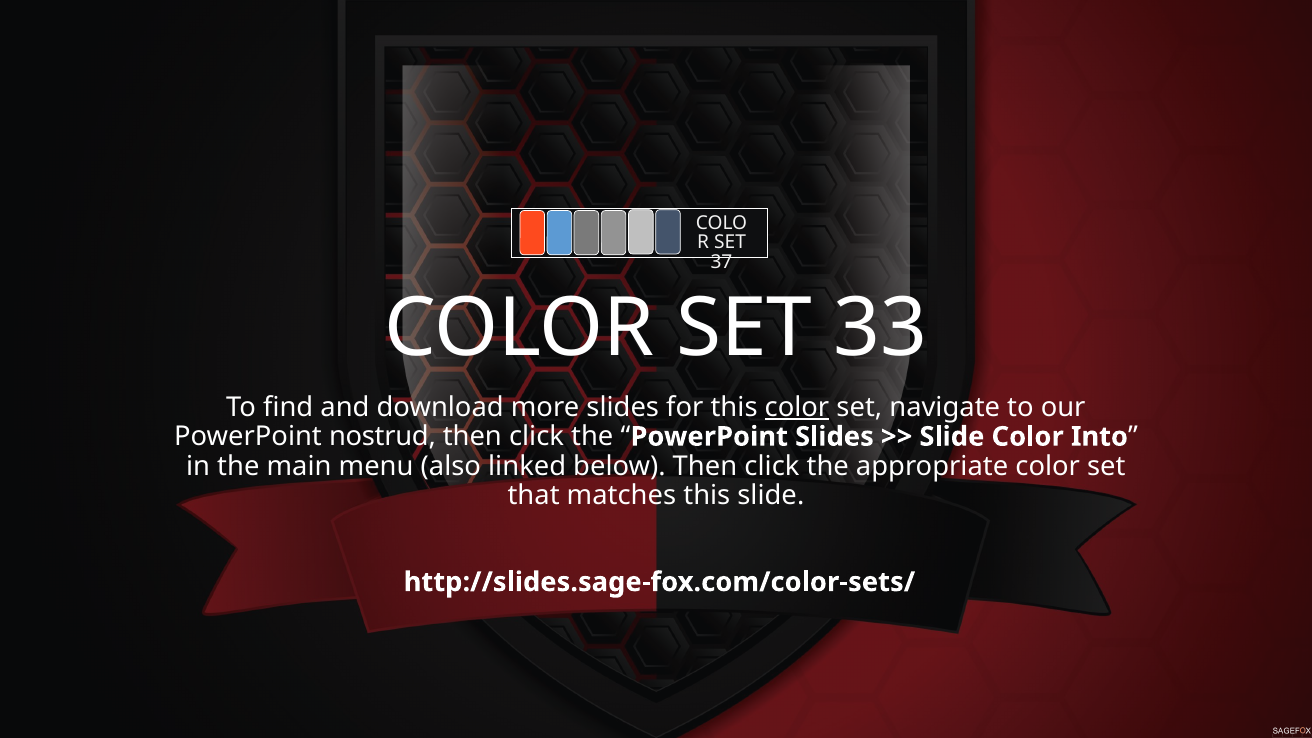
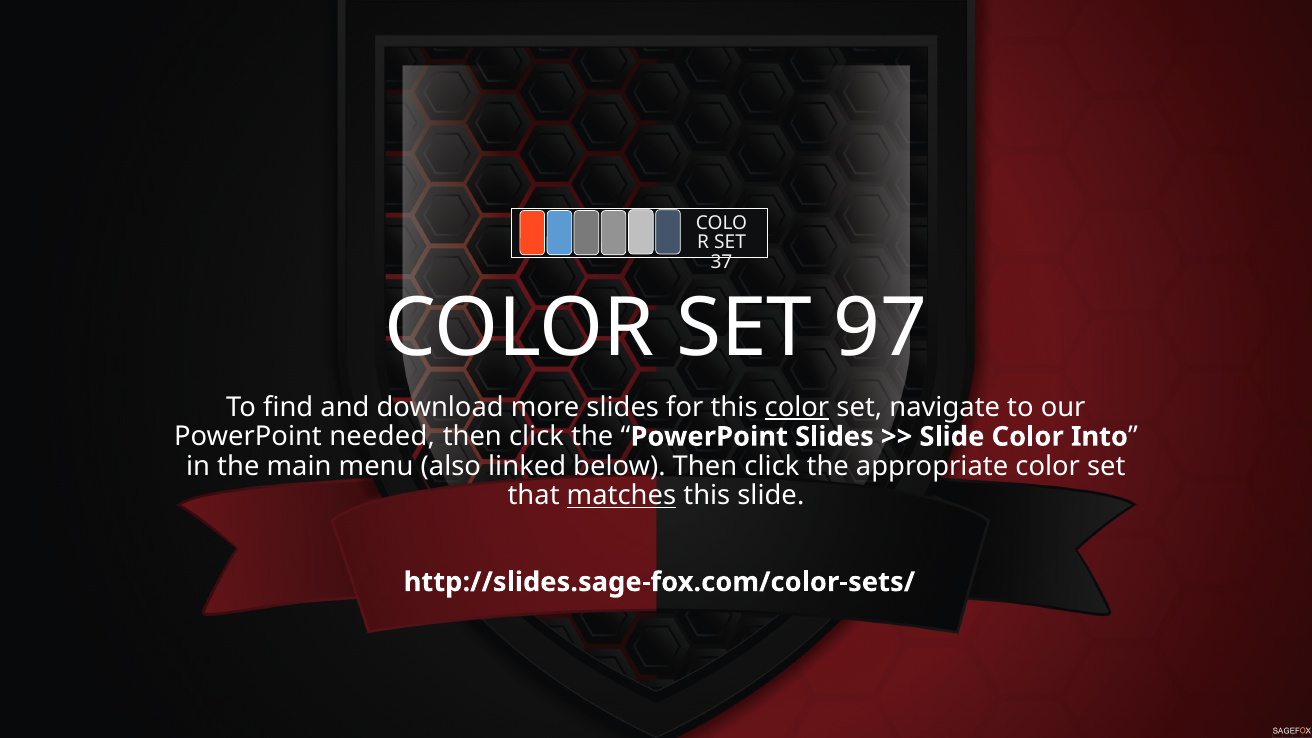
33: 33 -> 97 (881, 328)
nostrud: nostrud -> needed (382, 437)
matches underline: none -> present (621, 496)
